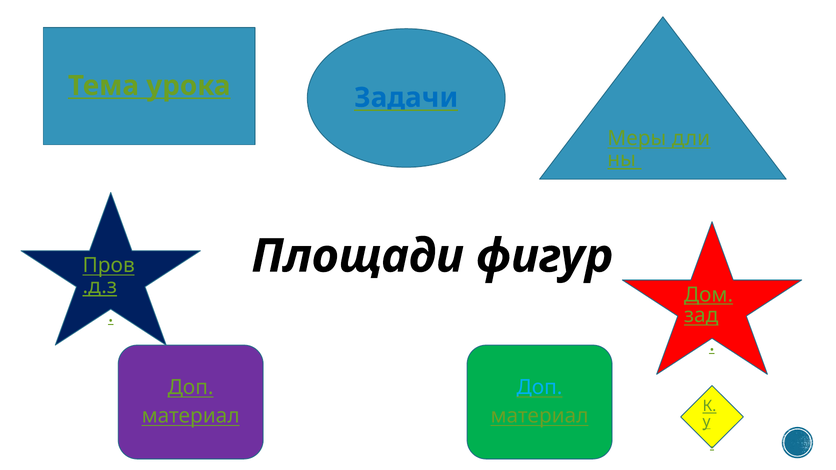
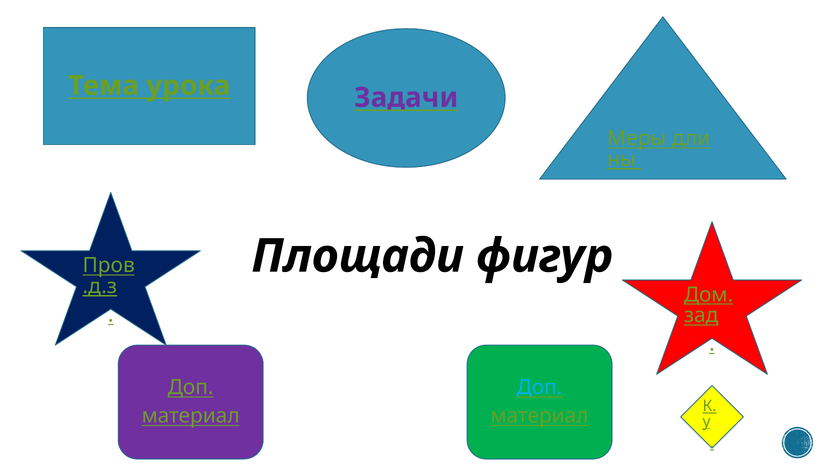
Задачи colour: blue -> purple (406, 98)
